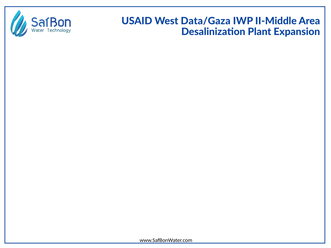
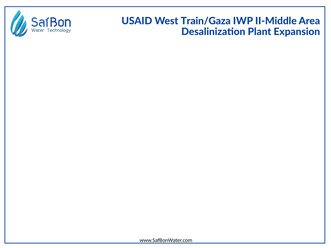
Data/Gaza: Data/Gaza -> Train/Gaza (206, 21)
